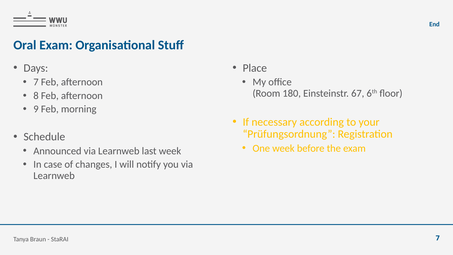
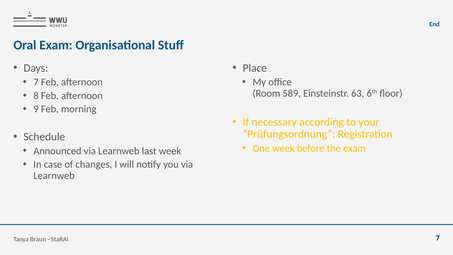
180: 180 -> 589 (292, 93)
67: 67 -> 63 (358, 93)
